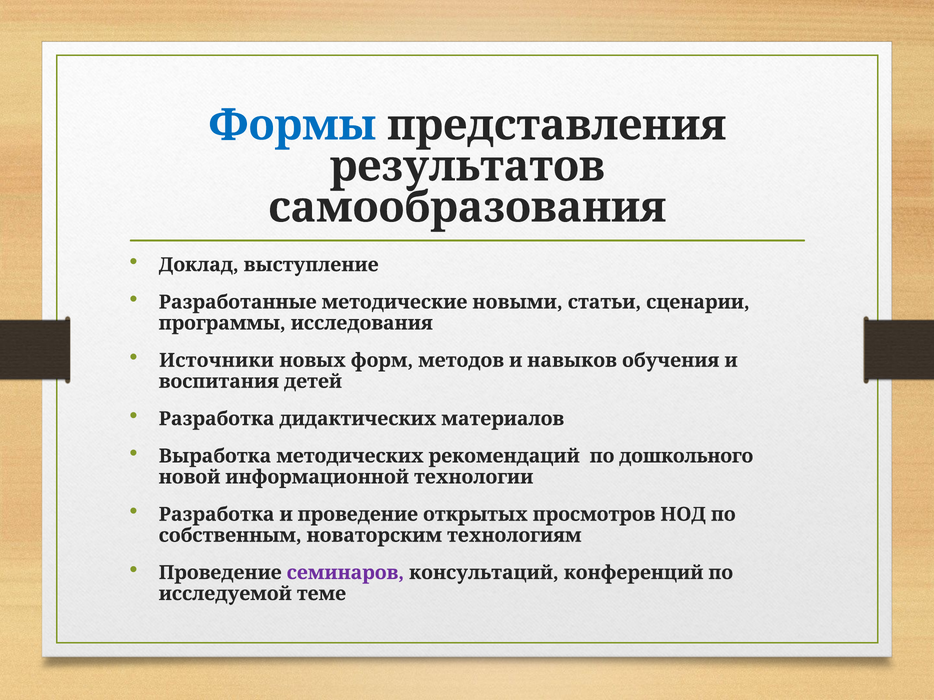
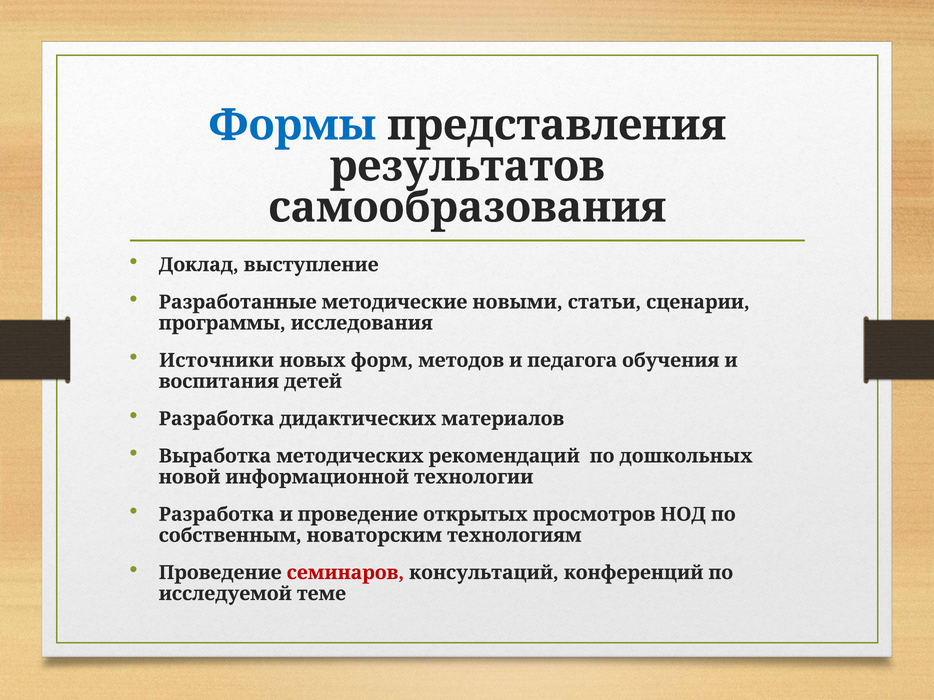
навыков: навыков -> педагога (572, 361)
дошкольного: дошкольного -> дошкольных (686, 456)
семинаров colour: purple -> red (345, 573)
